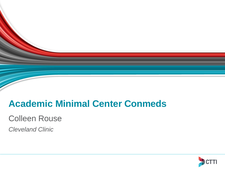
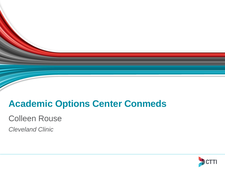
Minimal: Minimal -> Options (73, 104)
